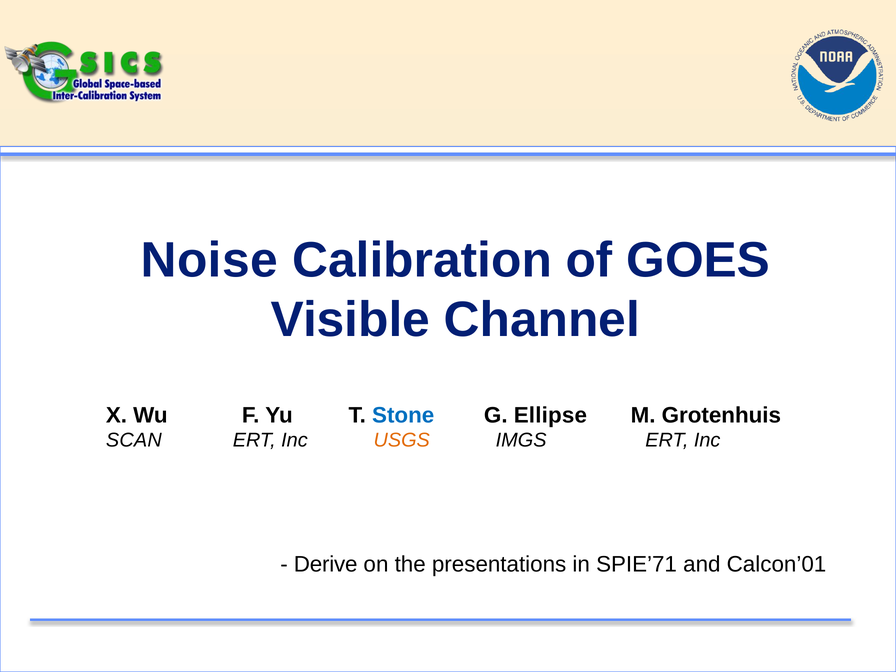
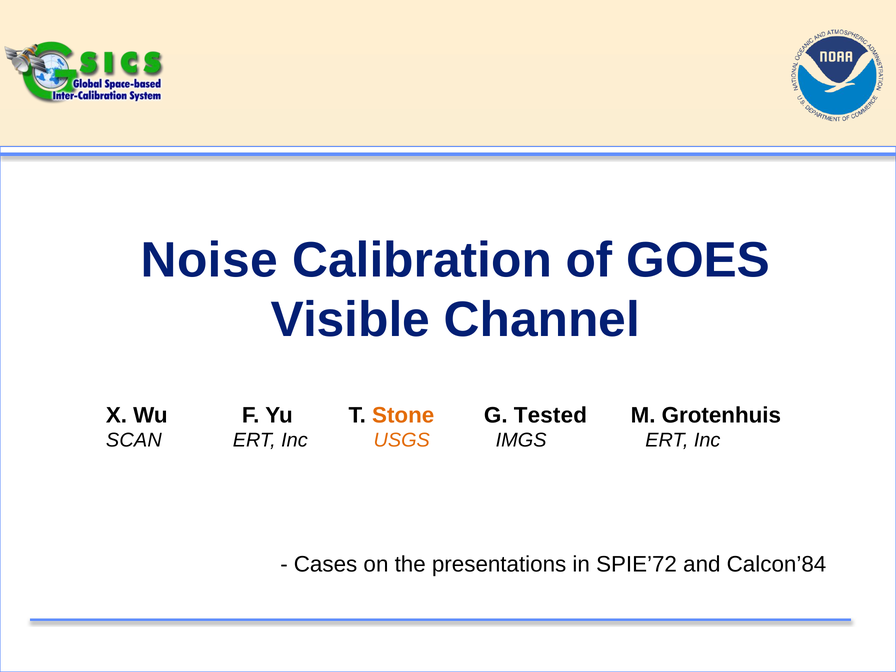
Stone colour: blue -> orange (403, 415)
Ellipse: Ellipse -> Tested (550, 415)
Derive: Derive -> Cases (326, 564)
SPIE’71: SPIE’71 -> SPIE’72 (637, 564)
Calcon’01: Calcon’01 -> Calcon’84 (777, 564)
